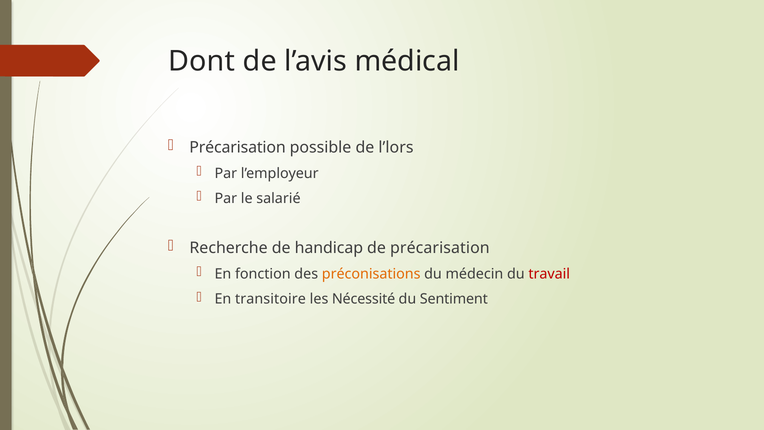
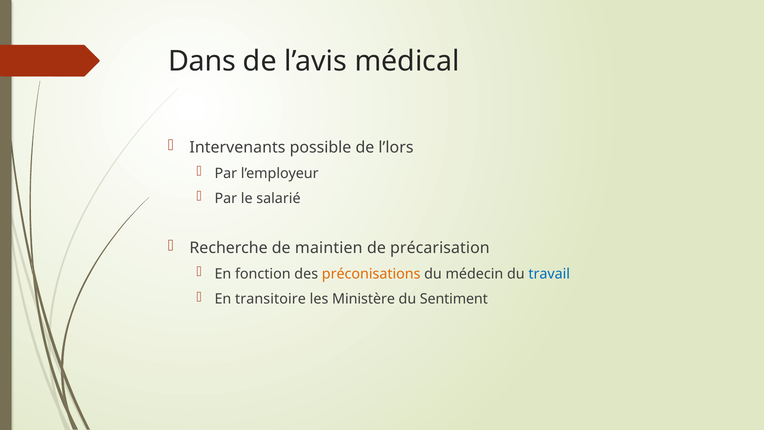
Dont: Dont -> Dans (202, 61)
Précarisation: Précarisation -> Intervenants (237, 147)
handicap: handicap -> maintien (329, 248)
travail colour: red -> blue (549, 274)
Nécessité: Nécessité -> Ministère (364, 299)
